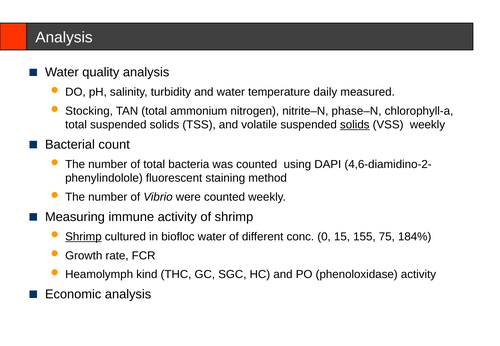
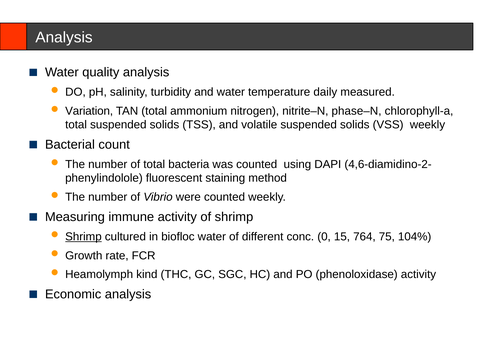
Stocking: Stocking -> Variation (89, 111)
solids underline: present -> none (355, 125)
155: 155 -> 764 (364, 237)
184%: 184% -> 104% (415, 237)
